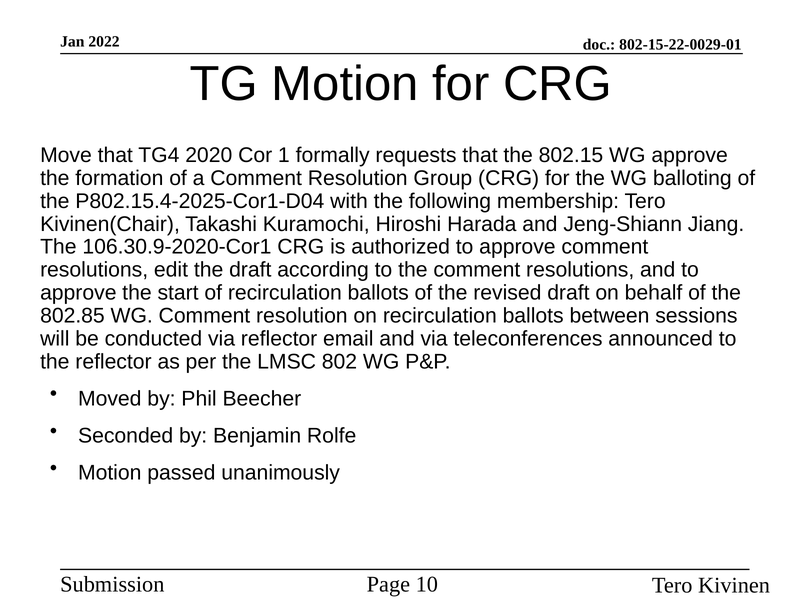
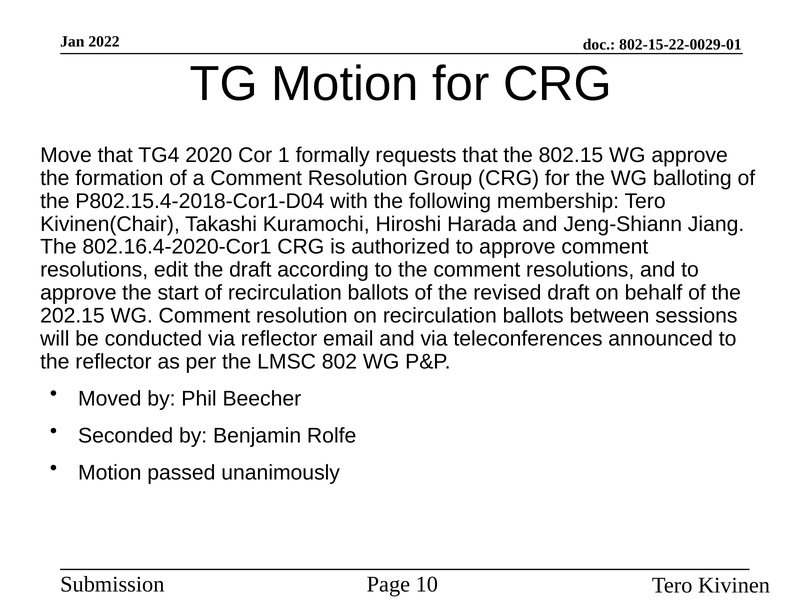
P802.15.4-2025-Cor1-D04: P802.15.4-2025-Cor1-D04 -> P802.15.4-2018-Cor1-D04 (200, 201)
106.30.9-2020-Cor1: 106.30.9-2020-Cor1 -> 802.16.4-2020-Cor1 (177, 247)
802.85: 802.85 -> 202.15 (72, 315)
